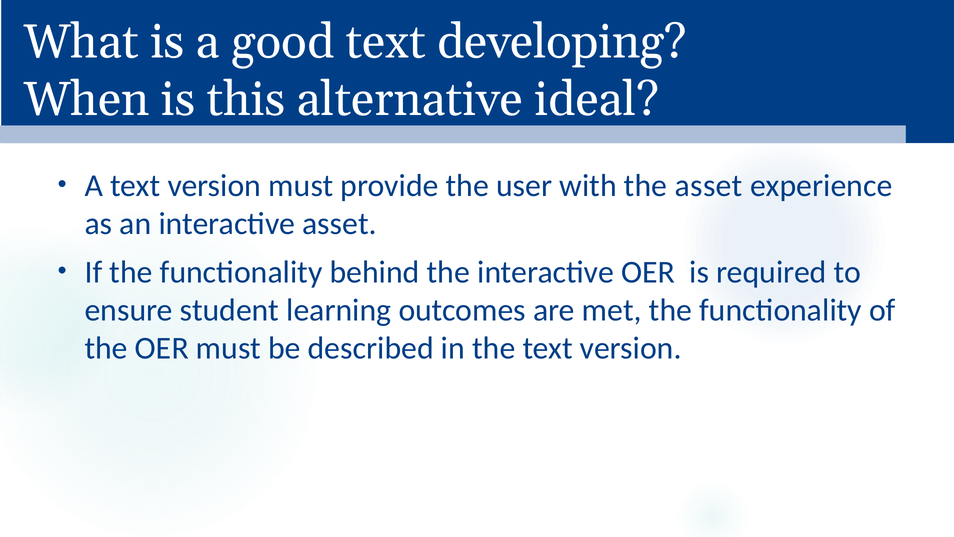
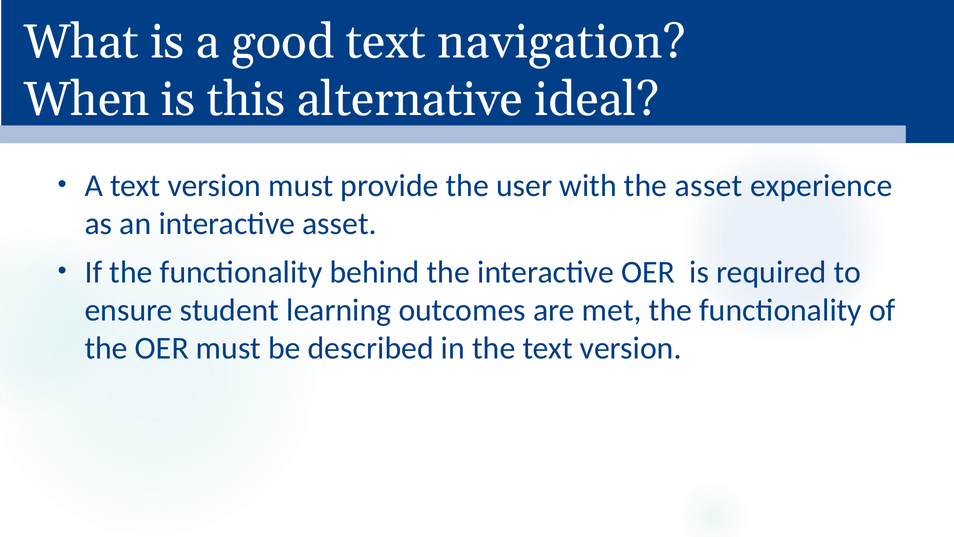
developing: developing -> navigation (562, 42)
